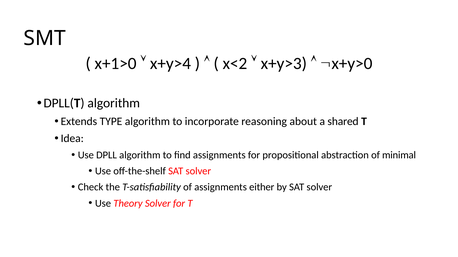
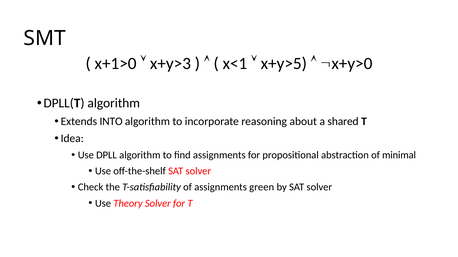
x+y>4: x+y>4 -> x+y>3 (170, 64)
x<2: x<2 -> x<1 (235, 64)
x+y>3: x+y>3 -> x+y>5 (284, 64)
TYPE: TYPE -> INTO (111, 122)
either: either -> green (262, 188)
